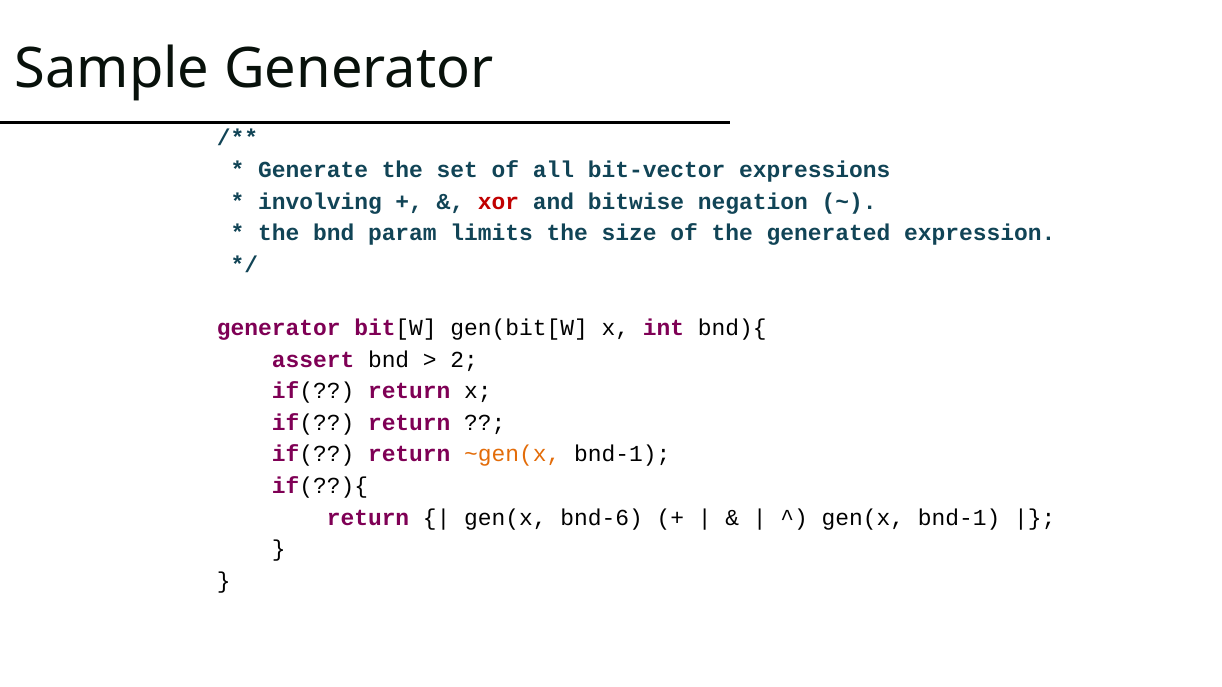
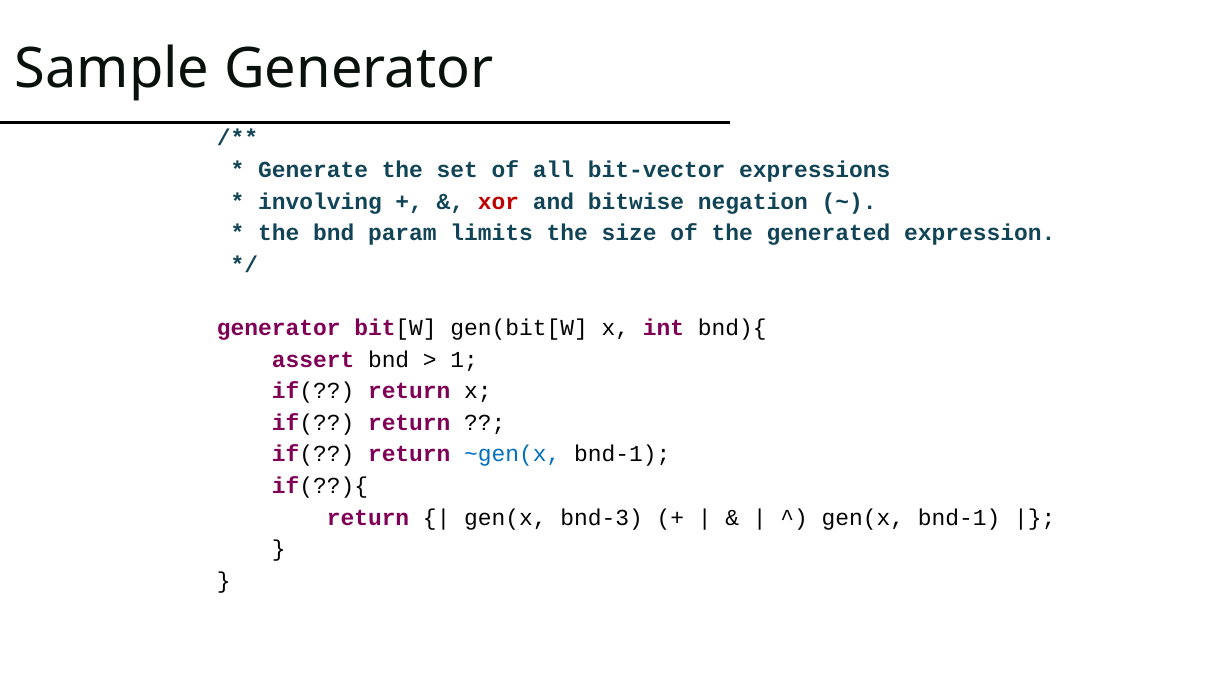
2: 2 -> 1 (464, 360)
~gen(x colour: orange -> blue (512, 455)
bnd-6: bnd-6 -> bnd-3 (602, 518)
